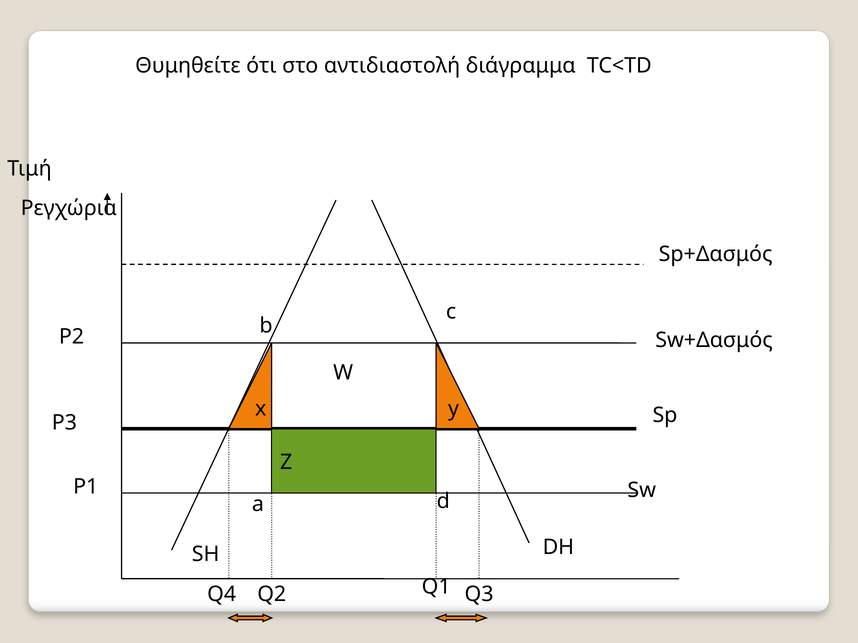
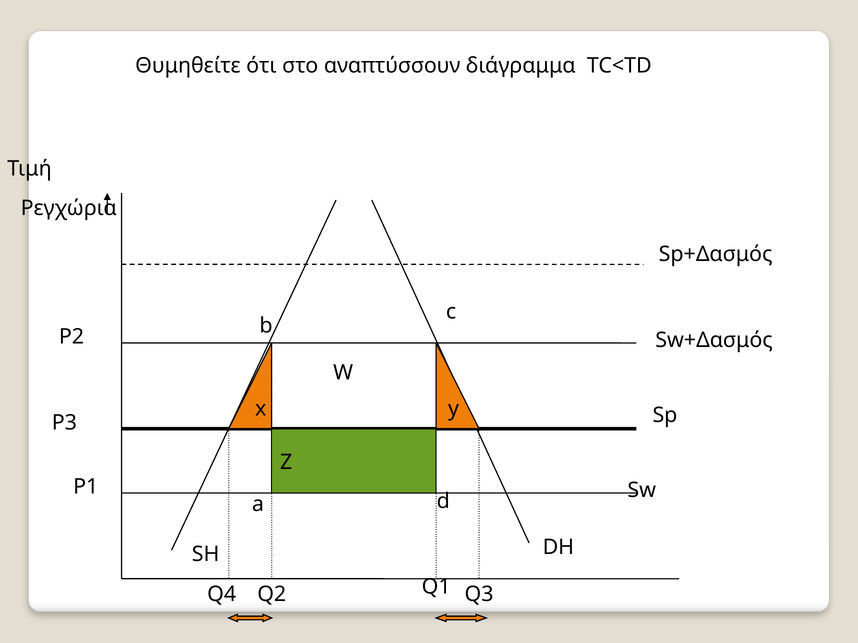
αντιδιαστολή: αντιδιαστολή -> αναπτύσσουν (392, 65)
